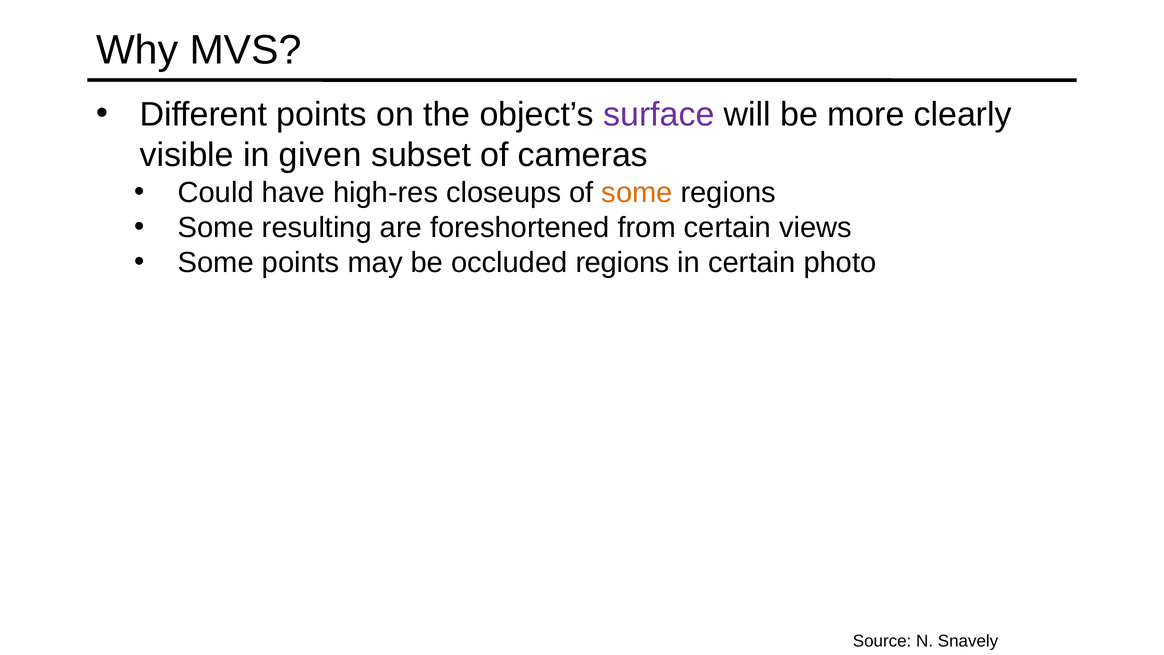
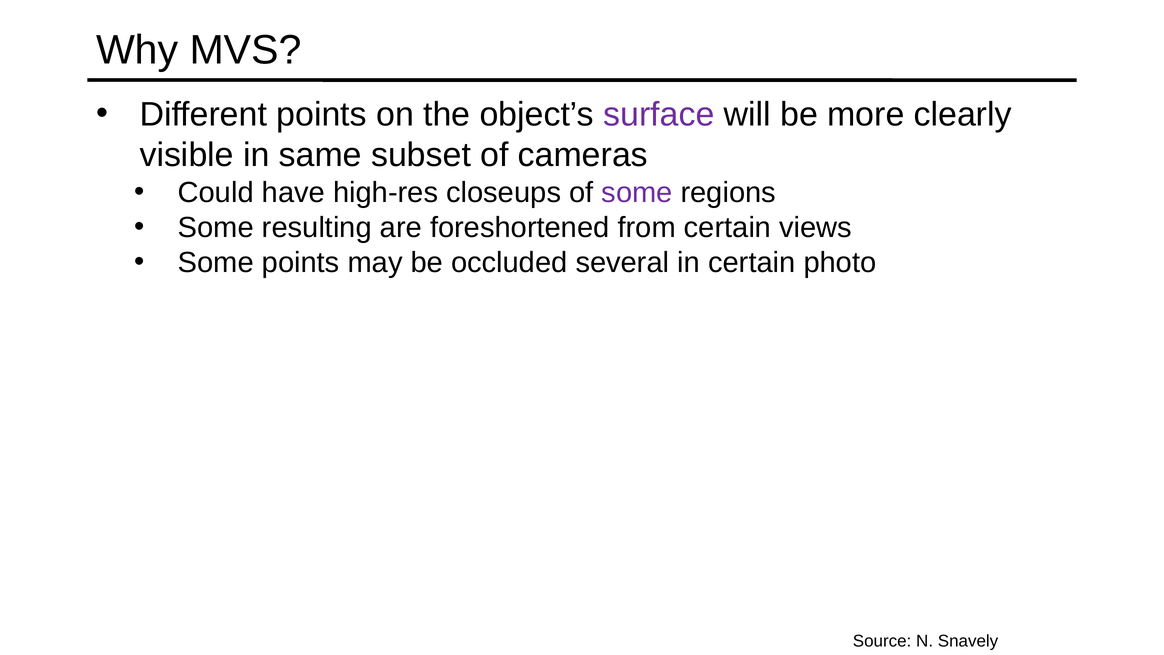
given: given -> same (320, 155)
some colour: orange -> purple (637, 193)
occluded regions: regions -> several (622, 263)
